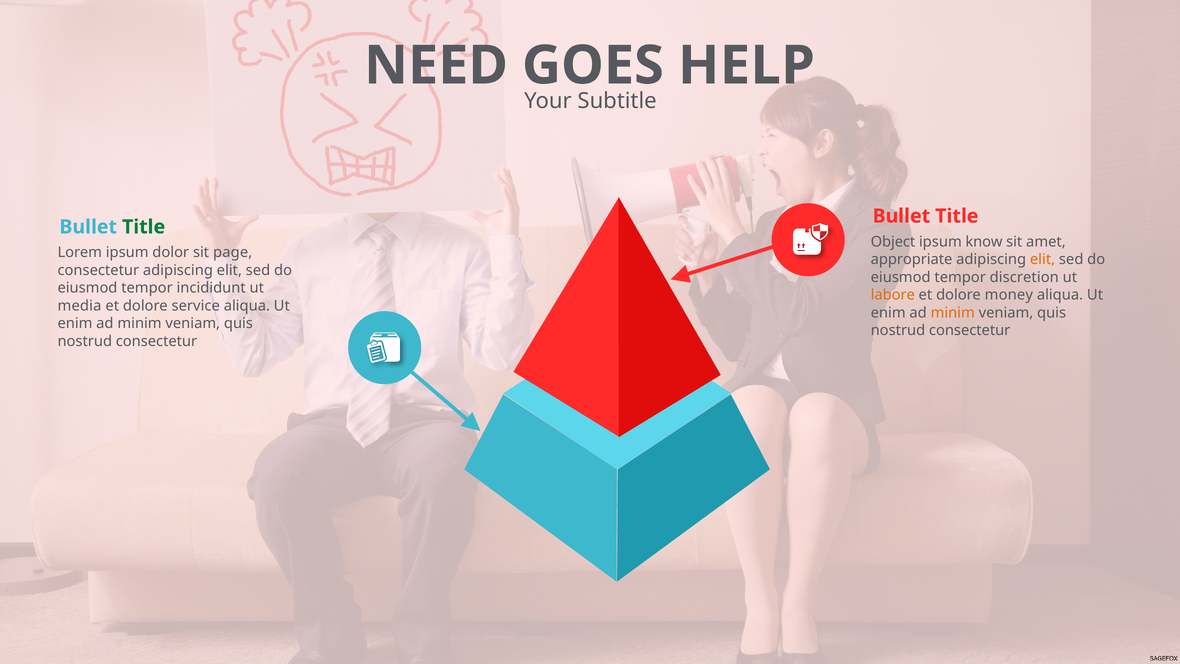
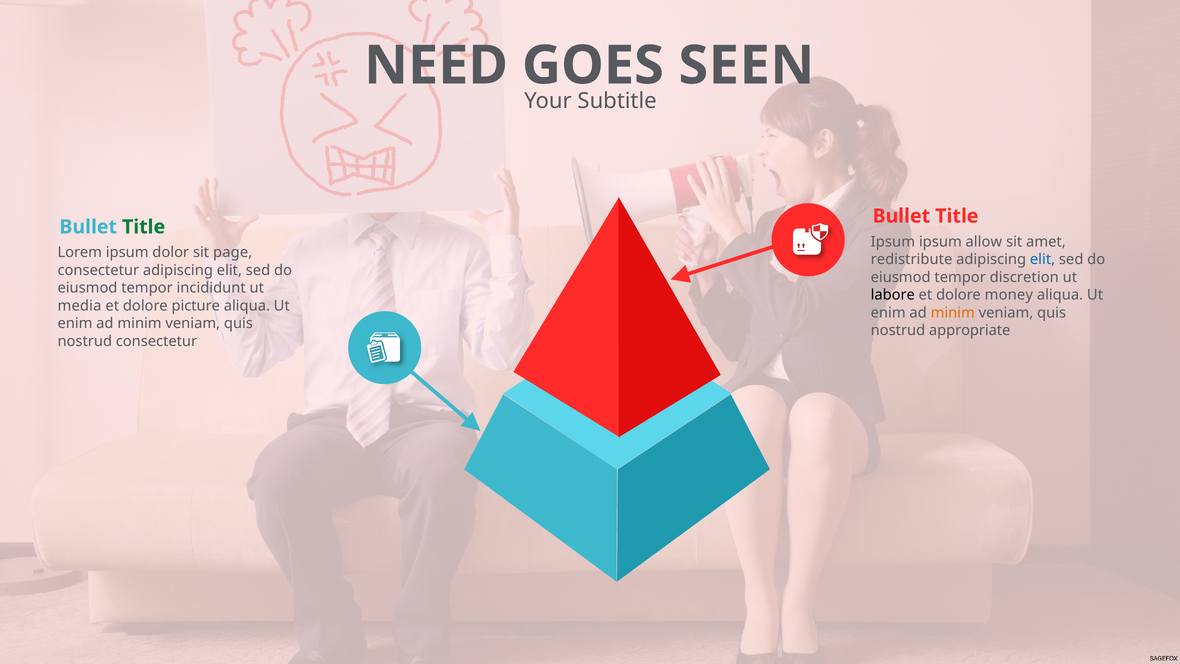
HELP: HELP -> SEEN (746, 66)
Object: Object -> Ipsum (893, 242)
know: know -> allow (984, 242)
appropriate: appropriate -> redistribute (912, 259)
elit colour: orange -> blue (1043, 259)
labore colour: orange -> black (893, 295)
service: service -> picture (196, 306)
consectetur: consectetur -> appropriate (970, 330)
